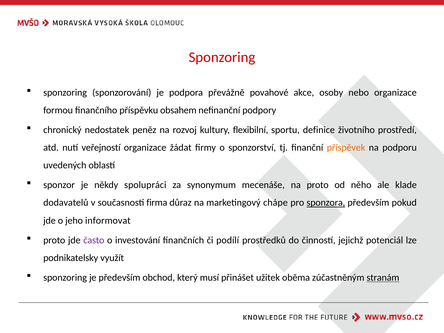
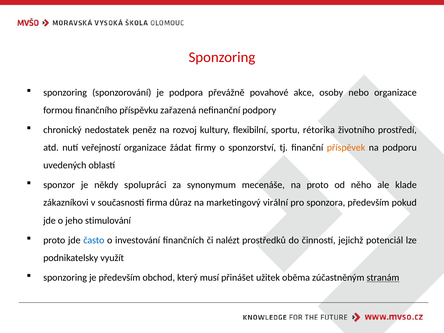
obsahem: obsahem -> zařazená (178, 110)
definice: definice -> rétorika (319, 130)
dodavatelů: dodavatelů -> zákazníkovi (66, 203)
chápe: chápe -> virální (275, 203)
sponzora underline: present -> none (326, 203)
informovat: informovat -> stimulování (108, 220)
často colour: purple -> blue (94, 240)
podílí: podílí -> nalézt (228, 240)
